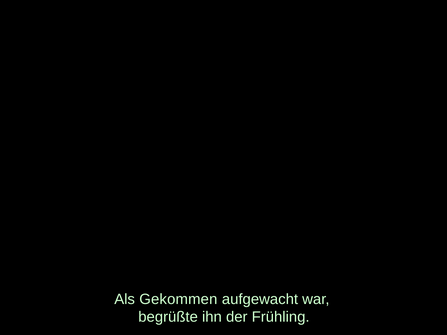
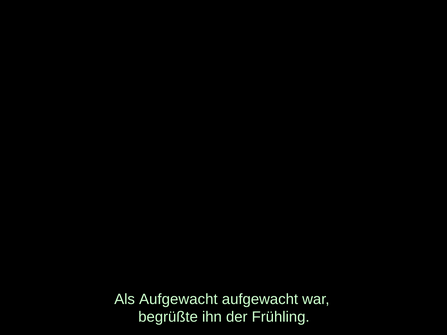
Als Gekommen: Gekommen -> Aufgewacht (178, 299)
